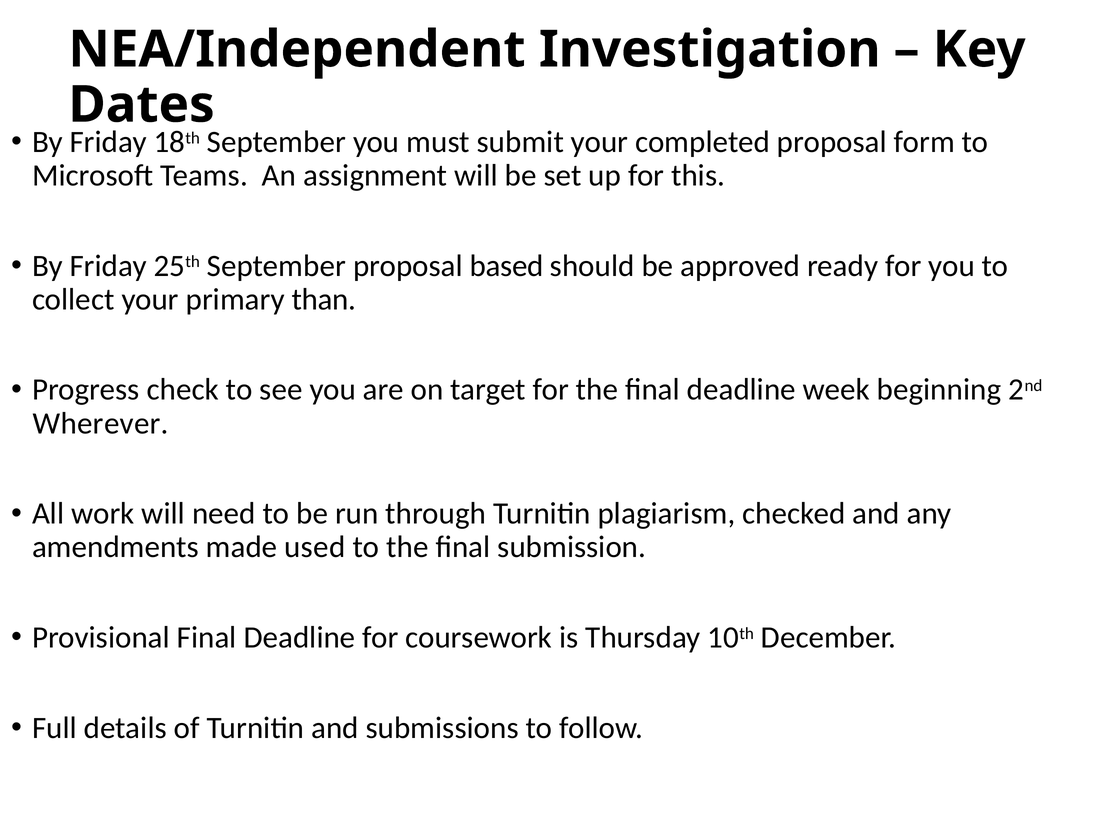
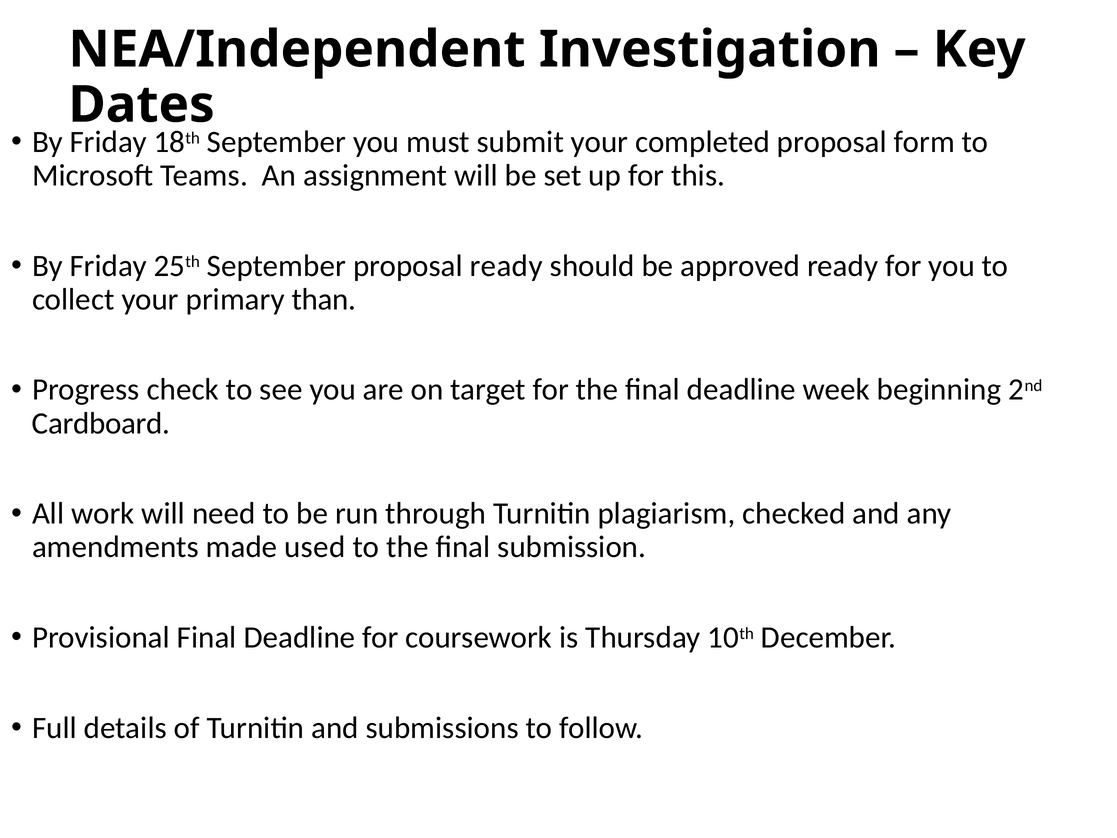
proposal based: based -> ready (506, 266)
Wherever: Wherever -> Cardboard (101, 423)
